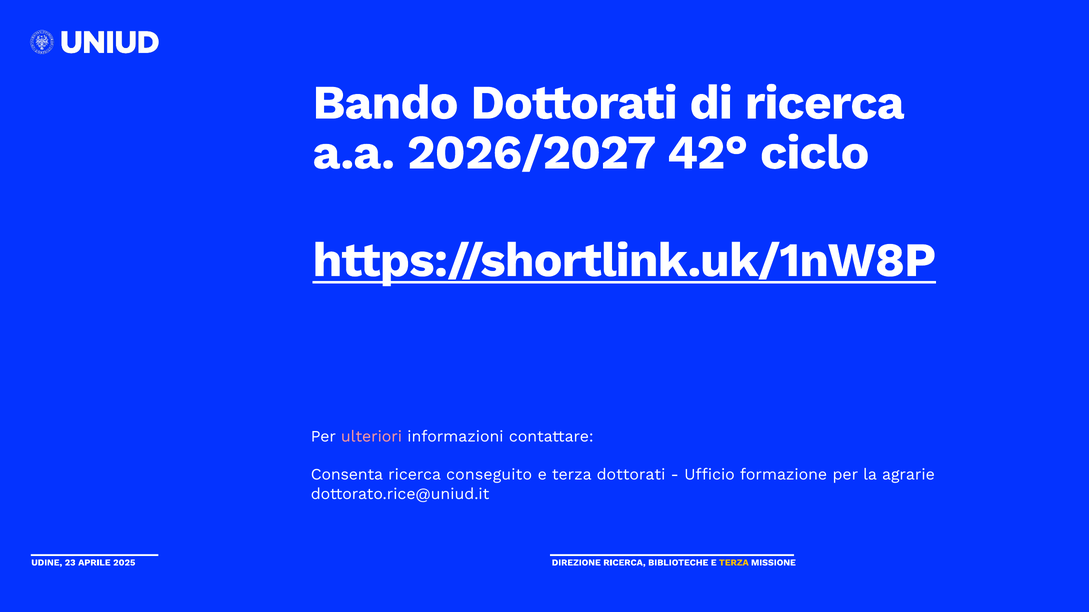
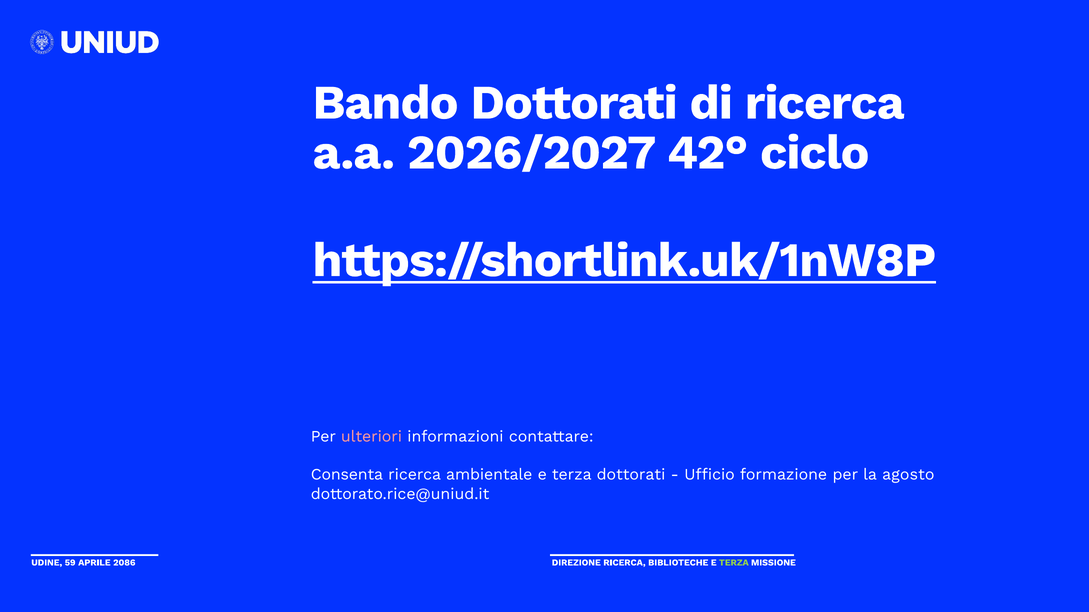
conseguito: conseguito -> ambientale (489, 475)
agrarie: agrarie -> agosto (908, 475)
23: 23 -> 59 (70, 563)
2025: 2025 -> 2086 (124, 563)
TERZA colour: yellow -> light green (734, 563)
